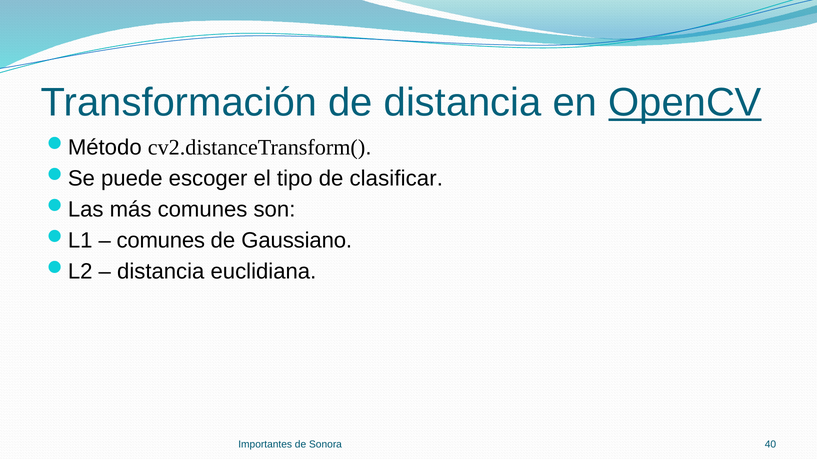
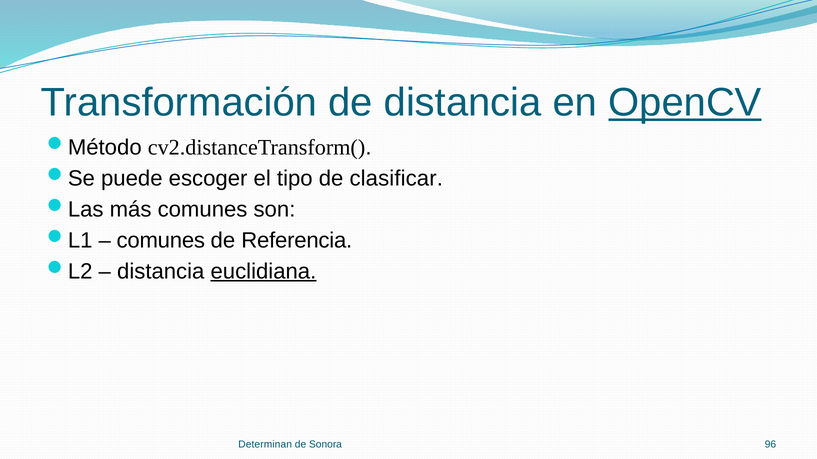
Gaussiano: Gaussiano -> Referencia (297, 241)
euclidiana underline: none -> present (263, 272)
Importantes: Importantes -> Determinan (265, 445)
40: 40 -> 96 (770, 445)
